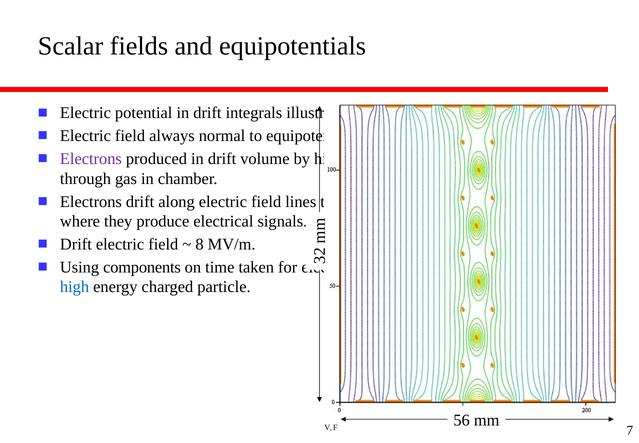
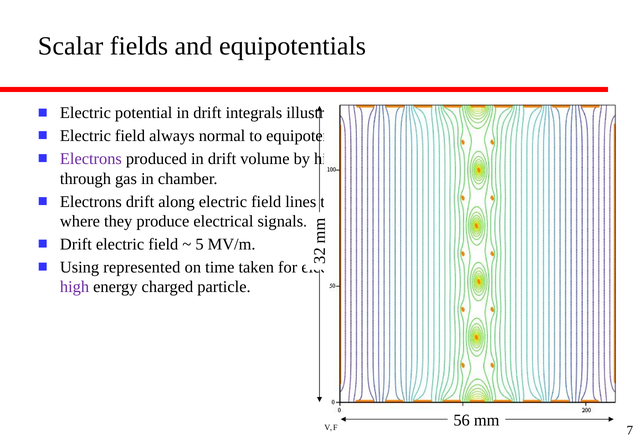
8: 8 -> 5 (199, 244)
components: components -> represented (142, 267)
high colour: blue -> purple (75, 287)
